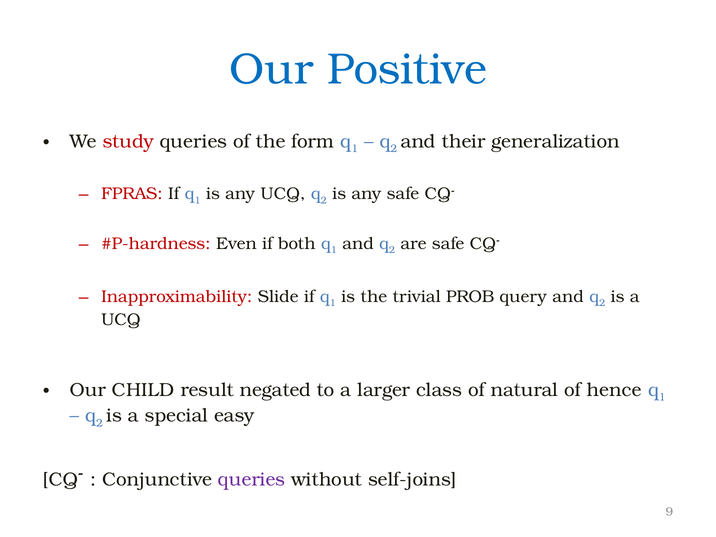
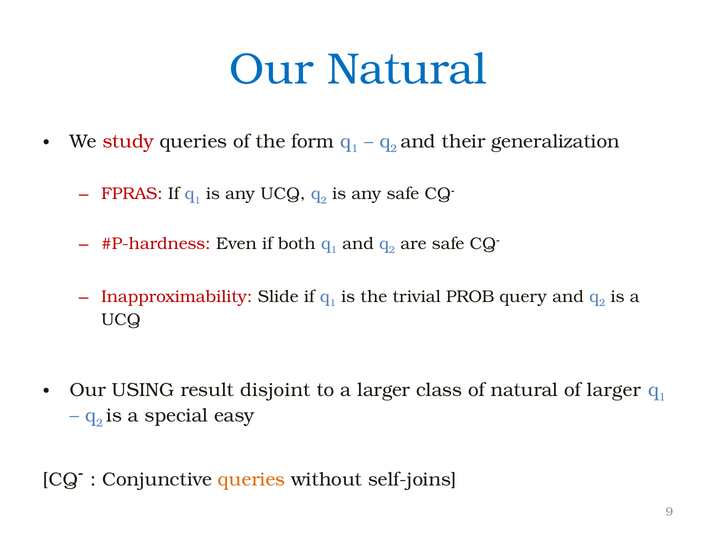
Our Positive: Positive -> Natural (407, 69)
CHILD: CHILD -> USING (143, 390)
negated: negated -> disjoint (275, 390)
of hence: hence -> larger (614, 390)
queries colour: purple -> orange (252, 480)
